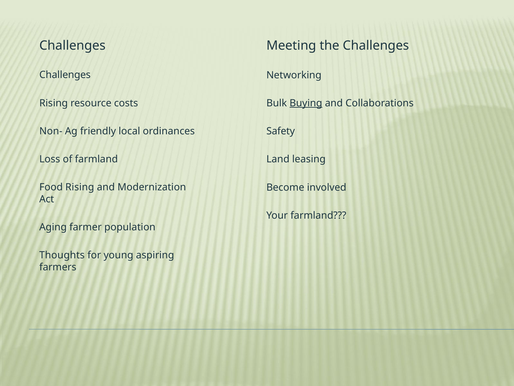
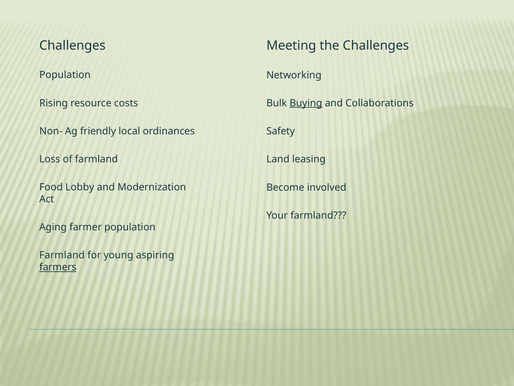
Challenges: Challenges -> Population (65, 75)
Food Rising: Rising -> Lobby (80, 187)
Thoughts: Thoughts -> Farmland (62, 255)
farmers underline: none -> present (58, 267)
